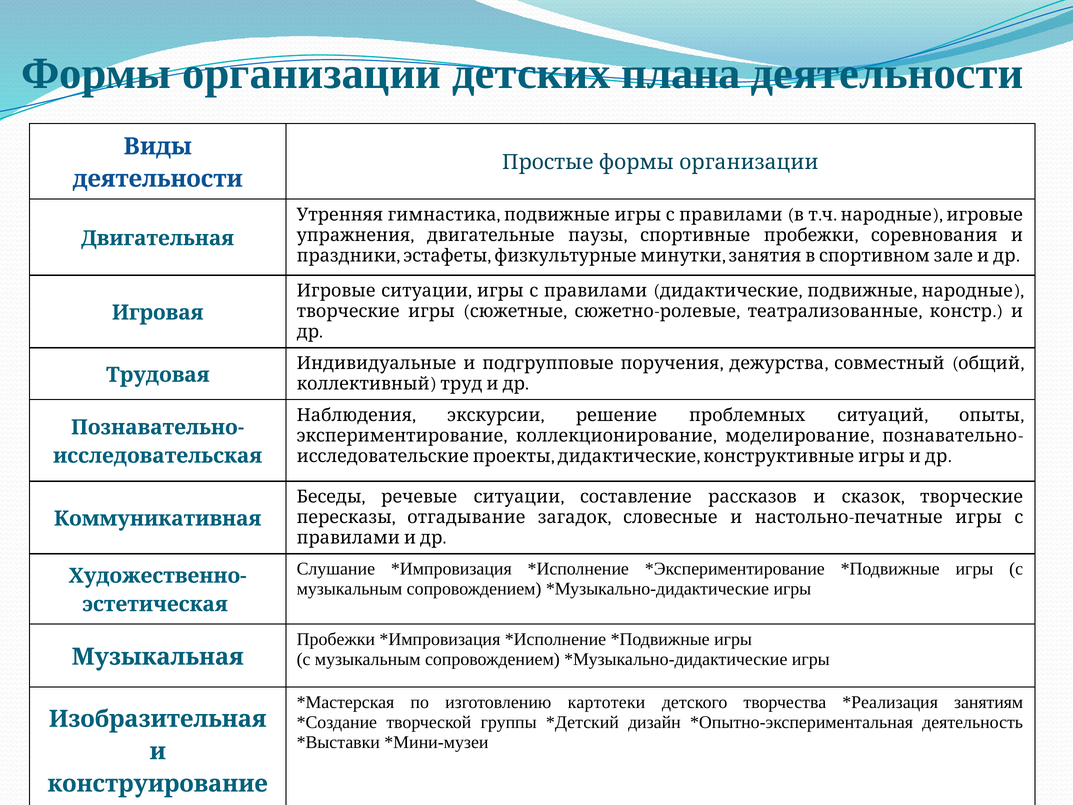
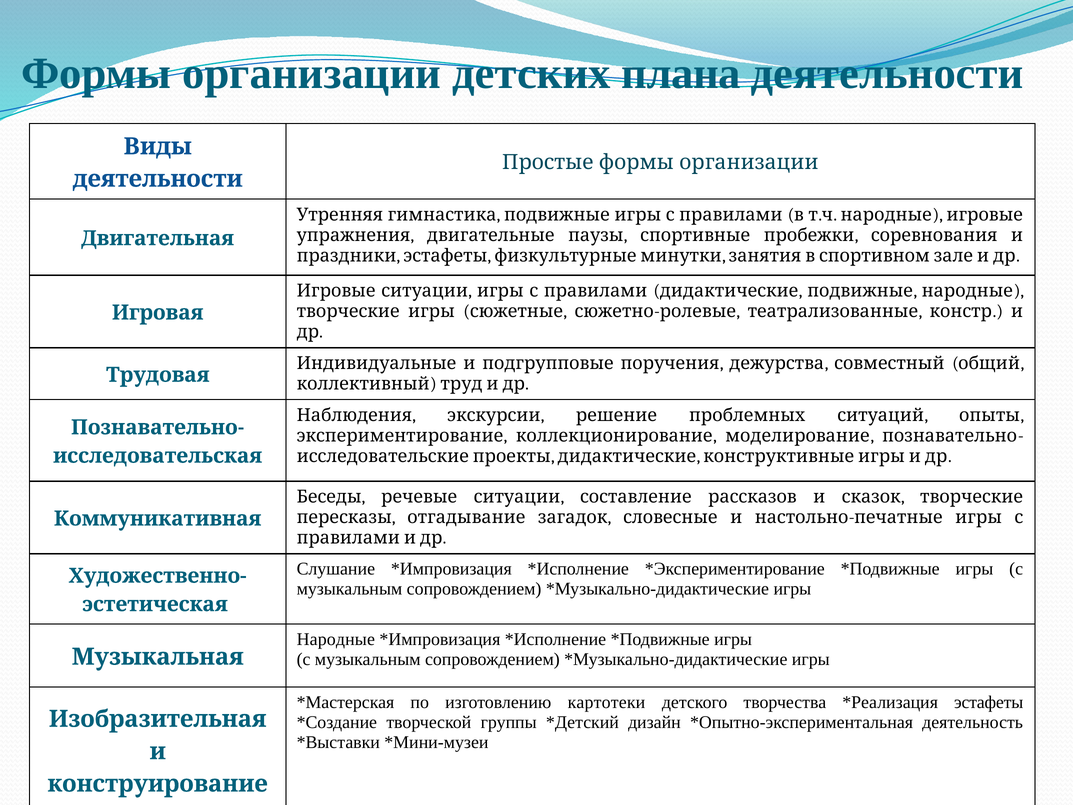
Пробежки: Пробежки -> Народные (336, 639)
занятиям: занятиям -> эстафеты (989, 702)
